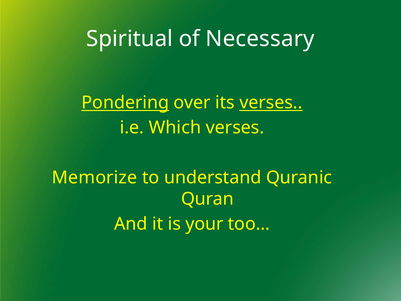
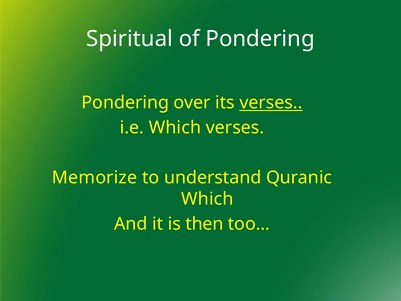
of Necessary: Necessary -> Pondering (260, 39)
Pondering underline: present -> none (125, 103)
Quran: Quran -> Which (207, 199)
your: your -> then (205, 224)
